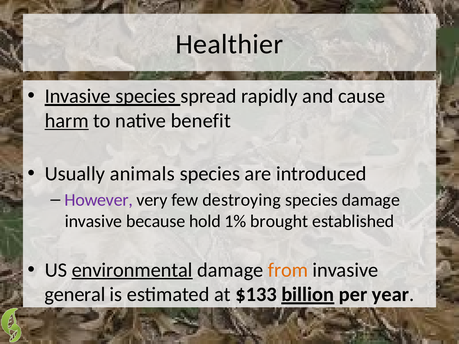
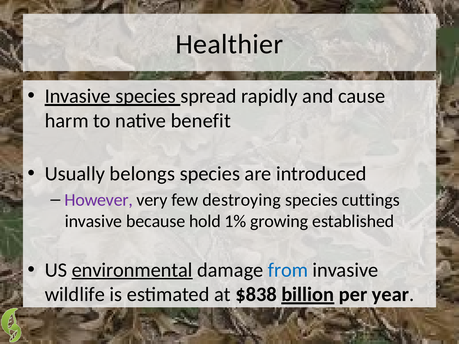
harm underline: present -> none (67, 121)
animals: animals -> belongs (142, 174)
species damage: damage -> cuttings (371, 200)
brought: brought -> growing (279, 222)
from colour: orange -> blue (288, 270)
general: general -> wildlife (75, 295)
$133: $133 -> $838 (256, 295)
